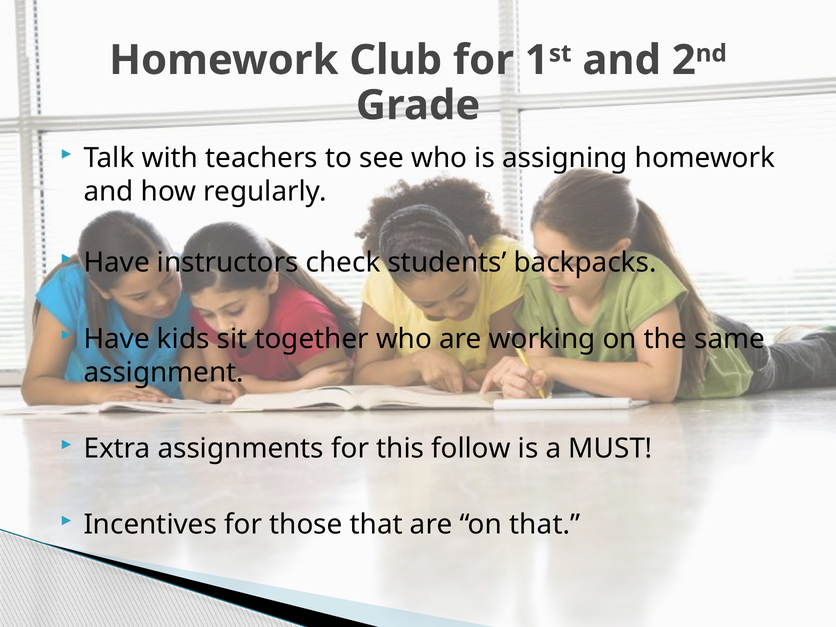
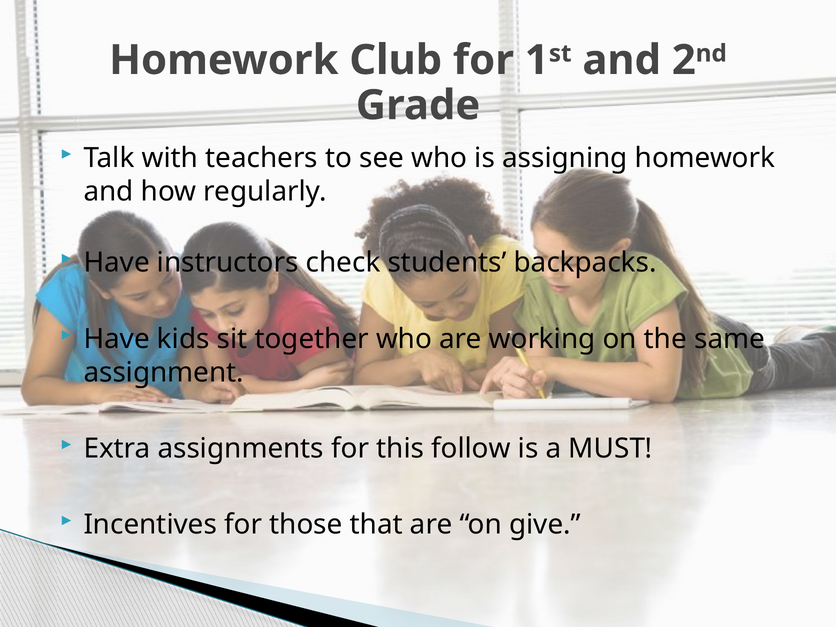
on that: that -> give (545, 525)
